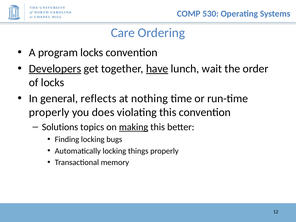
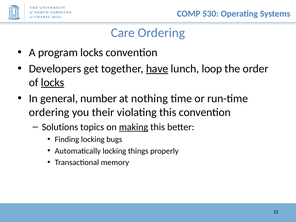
Developers underline: present -> none (55, 69)
wait: wait -> loop (212, 69)
locks underline: none -> present (53, 82)
reflects: reflects -> number (99, 99)
properly: properly -> ordering (49, 112)
does: does -> their (103, 112)
